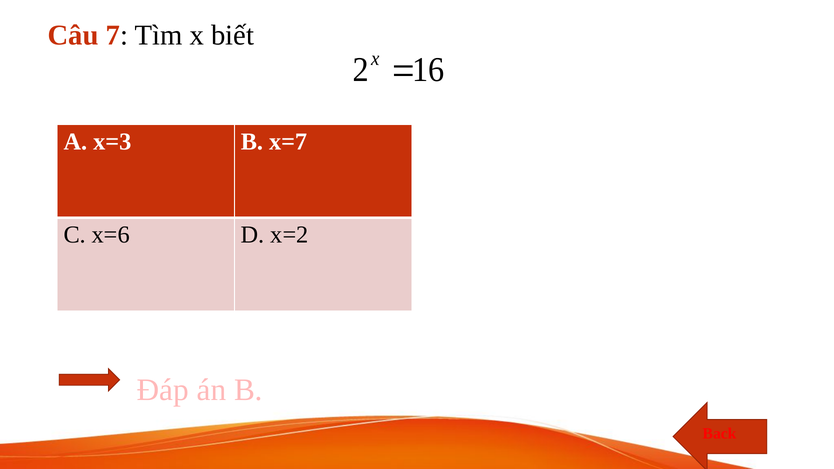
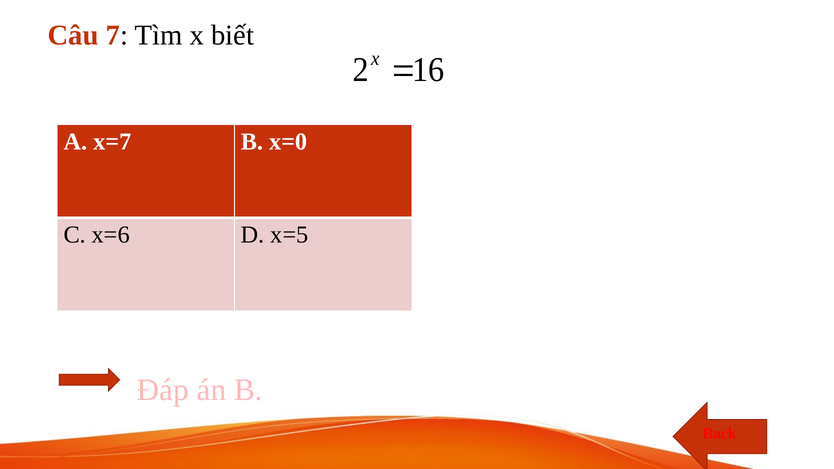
x=3: x=3 -> x=7 (112, 142)
x=7: x=7 -> x=0 (288, 142)
x=2: x=2 -> x=5 (289, 235)
